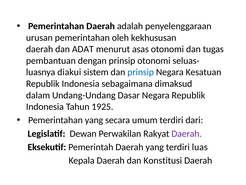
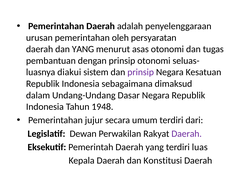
kekhususan: kekhususan -> persyaratan (154, 38)
dan ADAT: ADAT -> YANG (83, 49)
prinsip colour: blue -> purple (141, 72)
1925: 1925 -> 1948 (102, 106)
Pemerintahan yang: yang -> jujur (94, 120)
